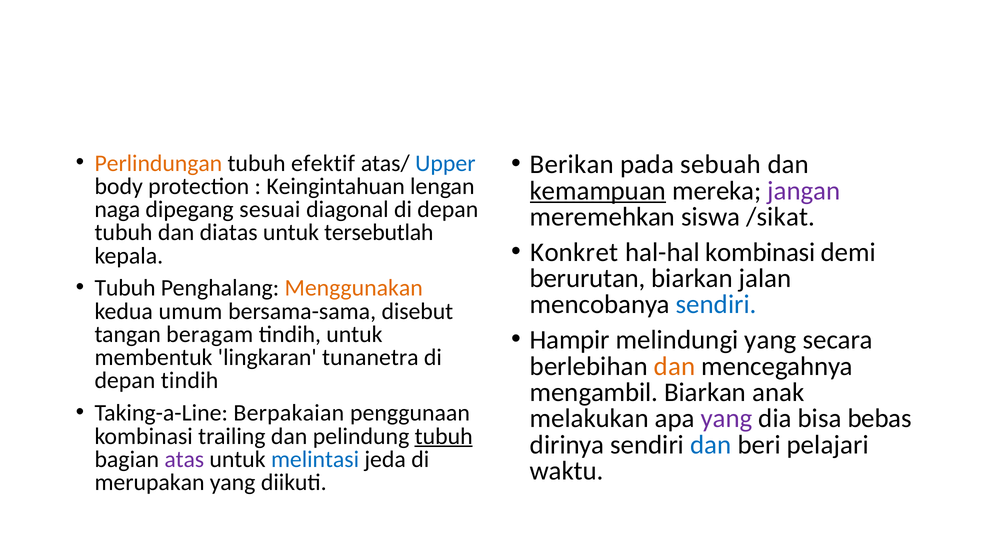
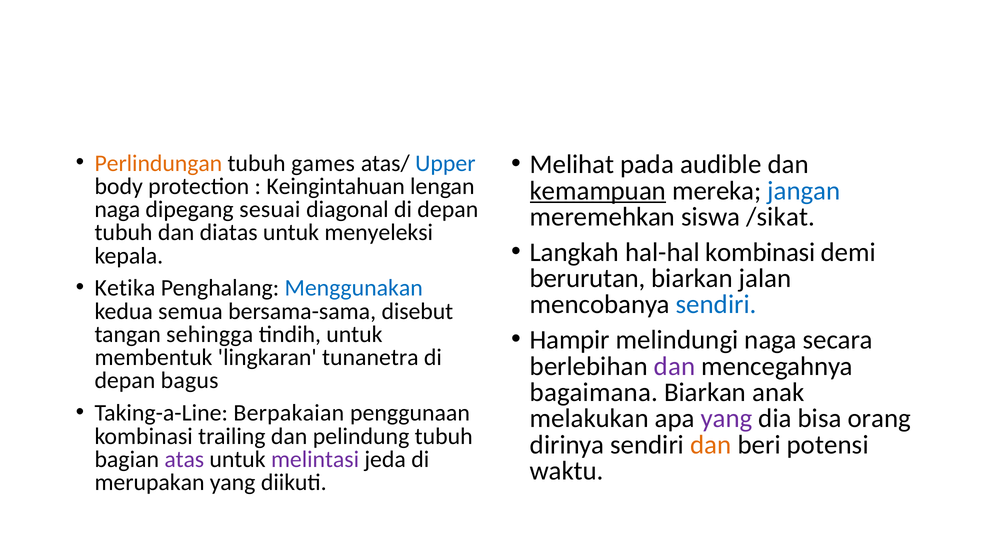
Berikan: Berikan -> Melihat (572, 165)
sebuah: sebuah -> audible (721, 165)
efektif: efektif -> games (323, 163)
jangan colour: purple -> blue (804, 191)
tersebutlah: tersebutlah -> menyeleksi (379, 233)
Konkret: Konkret -> Langkah (574, 253)
Tubuh: Tubuh -> Ketika (125, 288)
Menggunakan colour: orange -> blue (354, 288)
umum: umum -> semua (190, 312)
beragam: beragam -> sehingga (210, 335)
melindungi yang: yang -> naga (771, 340)
dan colour: orange -> purple (675, 367)
depan tindih: tindih -> bagus (190, 381)
mengambil: mengambil -> bagaimana (594, 393)
bebas: bebas -> orang (879, 419)
tubuh underline: present -> none (444, 437)
dan colour: blue -> orange (711, 445)
pelajari: pelajari -> potensi (828, 445)
melintasi colour: blue -> purple (315, 460)
